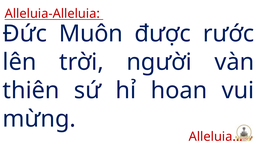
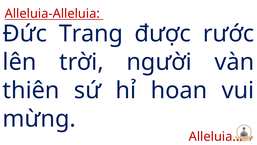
Muôn: Muôn -> Trang (91, 34)
